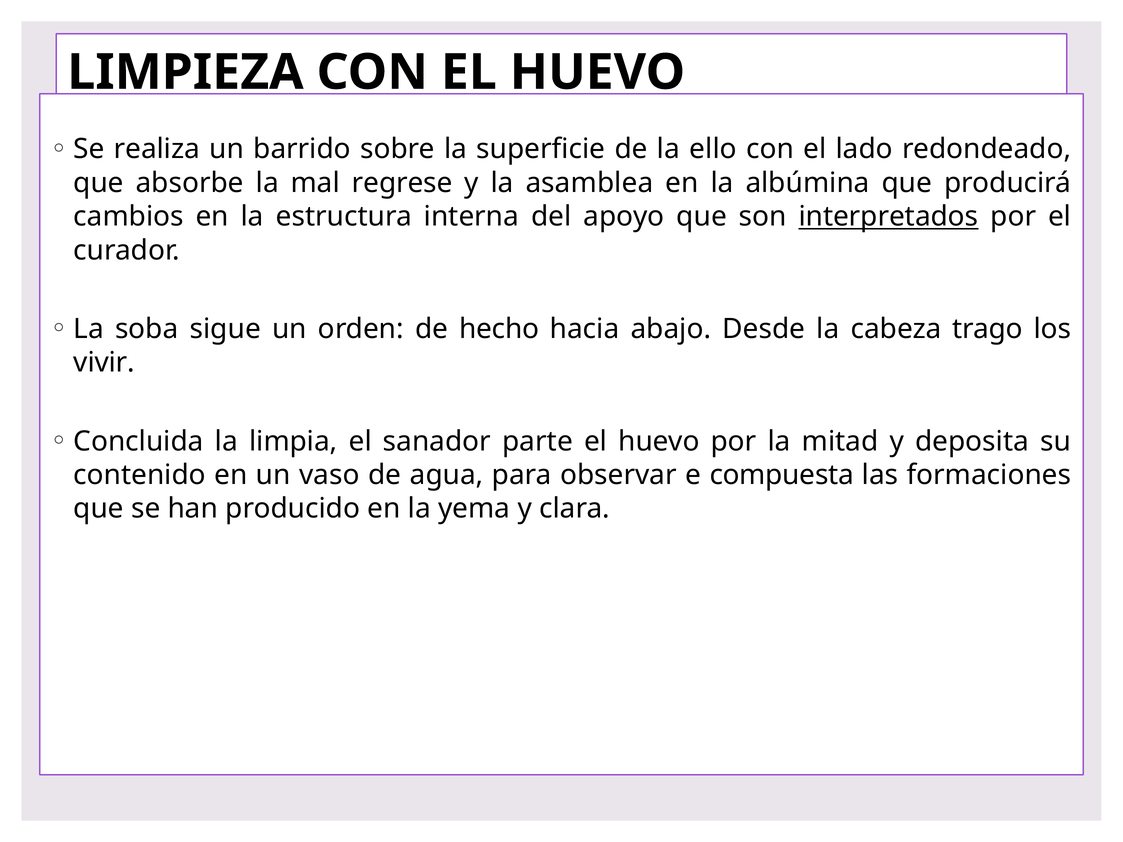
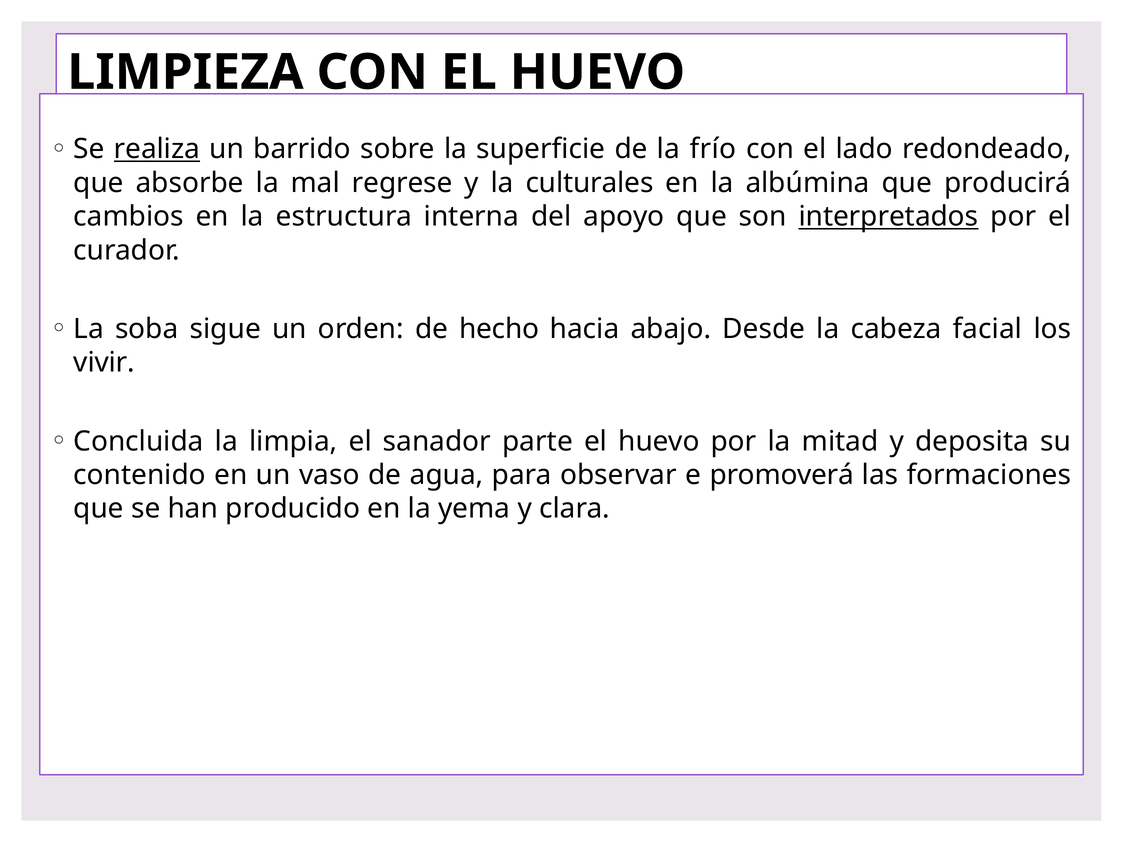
realiza underline: none -> present (157, 149)
ello: ello -> frío (713, 149)
asamblea: asamblea -> culturales (590, 183)
trago: trago -> facial (987, 329)
compuesta: compuesta -> promoverá (782, 475)
